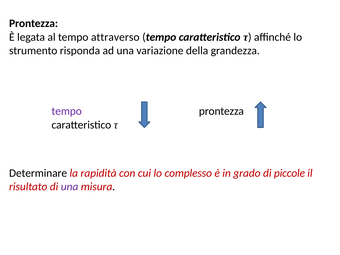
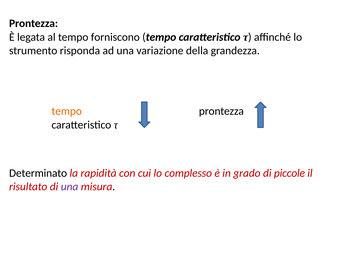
attraverso: attraverso -> forniscono (115, 37)
tempo colour: purple -> orange (67, 111)
Determinare: Determinare -> Determinato (38, 173)
